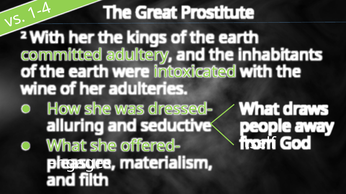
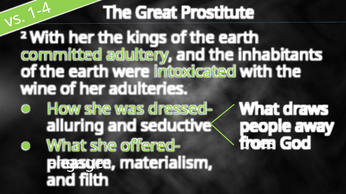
itself: itself -> does (258, 144)
